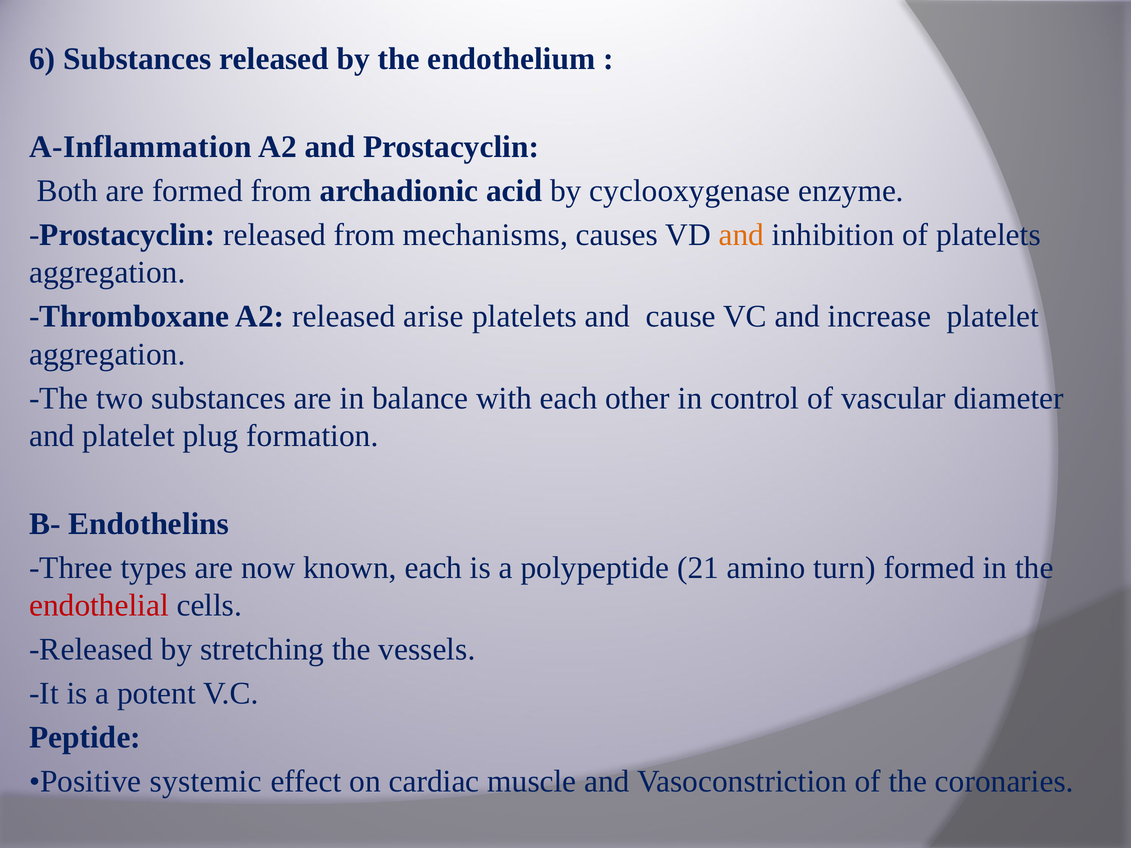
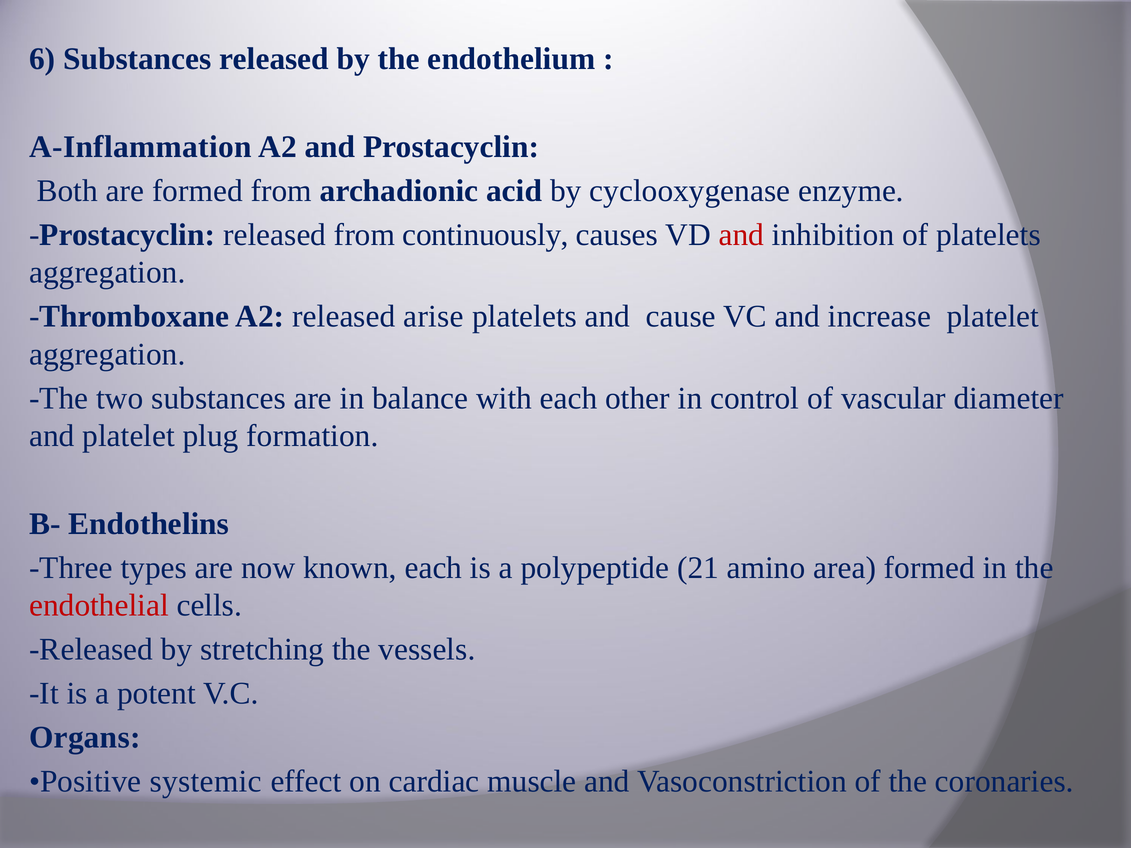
mechanisms: mechanisms -> continuously (486, 235)
and colour: orange -> red (741, 235)
turn: turn -> area (845, 568)
Peptide: Peptide -> Organs (85, 738)
